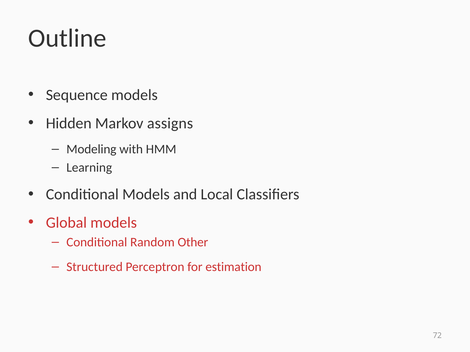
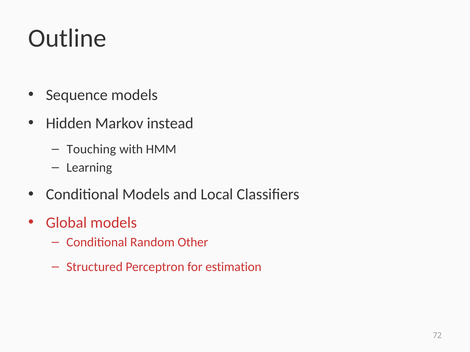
assigns: assigns -> instead (170, 123)
Modeling: Modeling -> Touching (91, 149)
